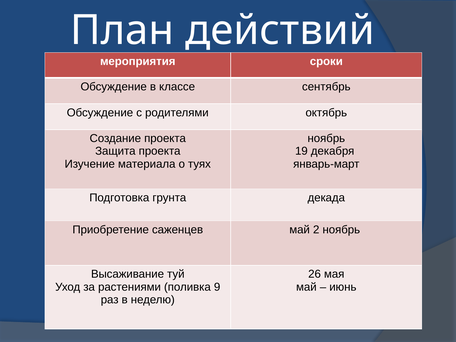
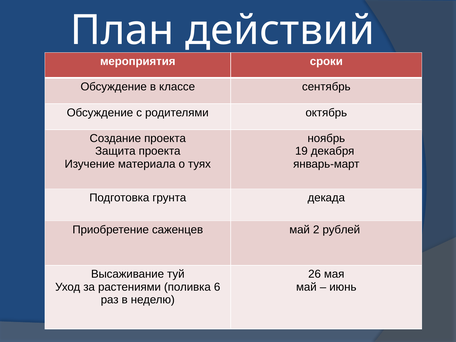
2 ноябрь: ноябрь -> рублей (341, 230)
9: 9 -> 6 (217, 287)
